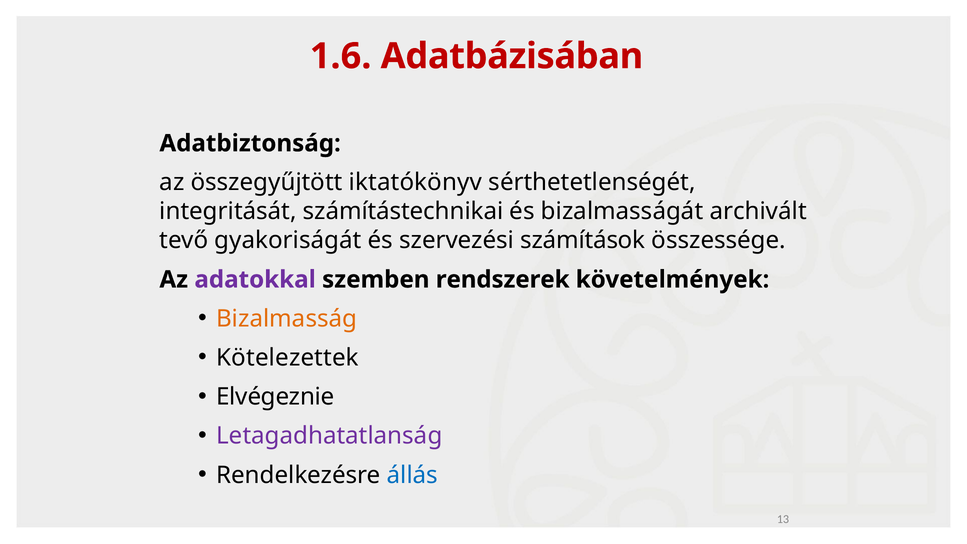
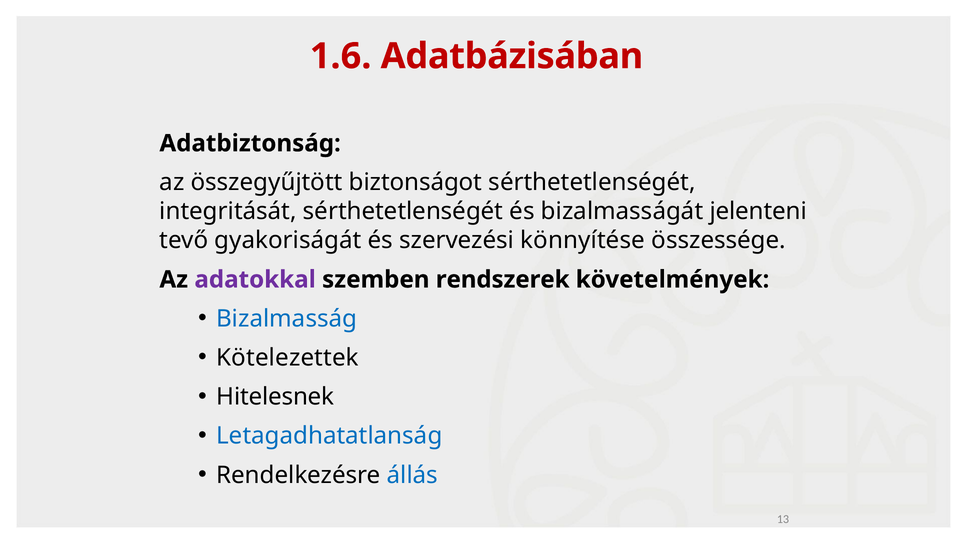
iktatókönyv: iktatókönyv -> biztonságot (416, 182)
integritását számítástechnikai: számítástechnikai -> sérthetetlenségét (403, 211)
archivált: archivált -> jelenteni (758, 211)
számítások: számítások -> könnyítése (583, 240)
Bizalmasság colour: orange -> blue (287, 319)
Elvégeznie: Elvégeznie -> Hitelesnek (275, 397)
Letagadhatatlanság colour: purple -> blue (329, 436)
